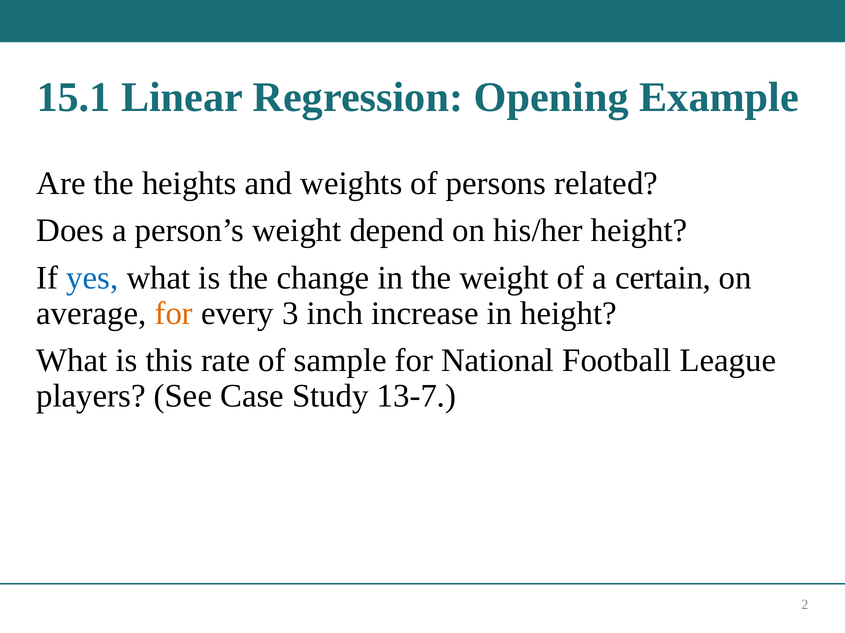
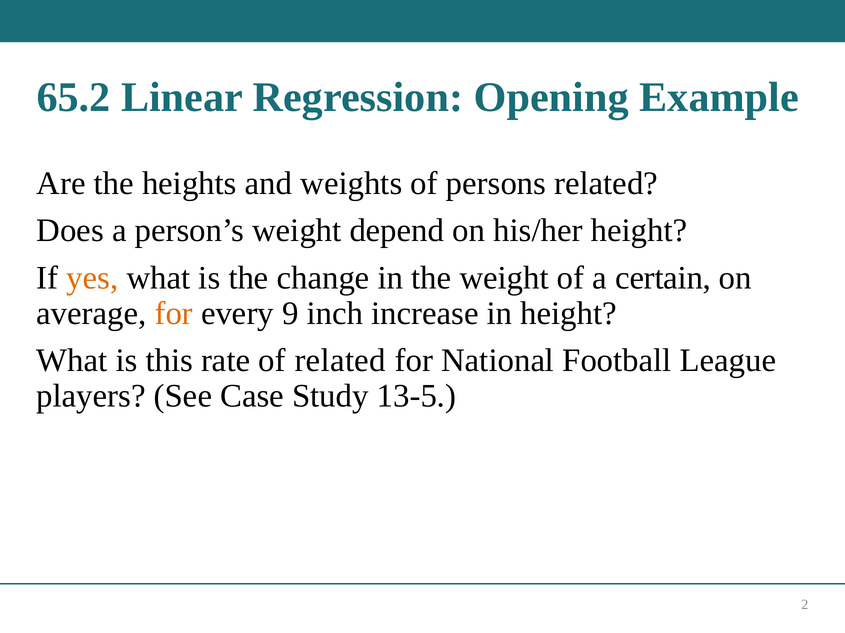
15.1: 15.1 -> 65.2 (74, 97)
yes colour: blue -> orange (92, 278)
3: 3 -> 9 (290, 314)
of sample: sample -> related (340, 361)
13-7: 13-7 -> 13-5 (416, 396)
